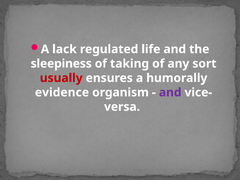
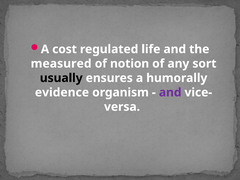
lack: lack -> cost (65, 49)
sleepiness: sleepiness -> measured (61, 64)
taking: taking -> notion (130, 64)
usually colour: red -> black (61, 78)
